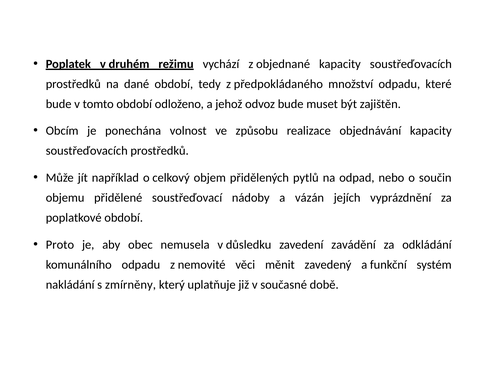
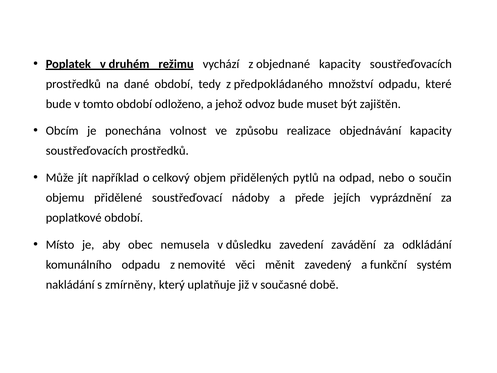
vázán: vázán -> přede (310, 198)
Proto: Proto -> Místo (60, 244)
